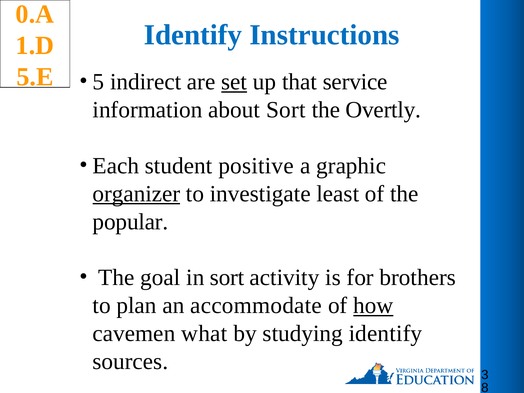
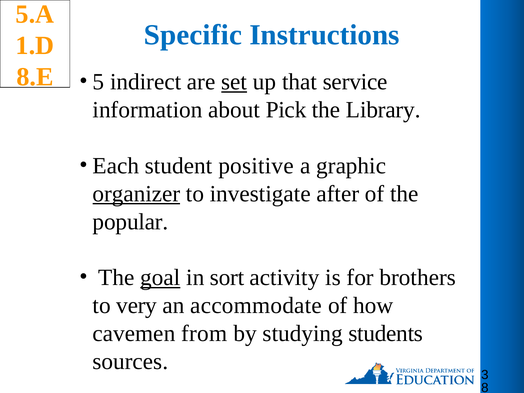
0.A: 0.A -> 5.A (35, 14)
Identify: Identify -> Specific (193, 35)
5.E: 5.E -> 8.E (35, 77)
about Sort: Sort -> Pick (286, 110)
Overtly: Overtly -> Library (383, 110)
least: least -> after (338, 194)
goal underline: none -> present (160, 278)
plan: plan -> very (137, 306)
how underline: present -> none (373, 306)
what: what -> from (204, 334)
studying identify: identify -> students (386, 334)
